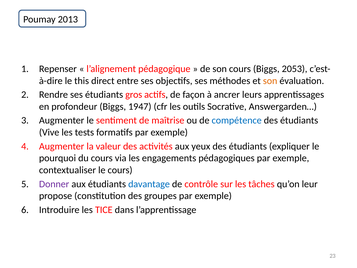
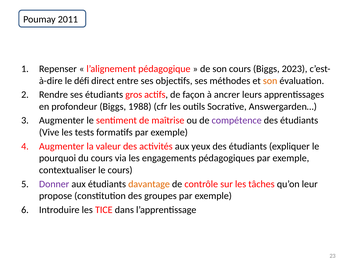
2013: 2013 -> 2011 (68, 19)
2053: 2053 -> 2023 (295, 69)
this: this -> défi (82, 81)
1947: 1947 -> 1988 (140, 106)
compétence colour: blue -> purple (237, 120)
davantage colour: blue -> orange (149, 184)
